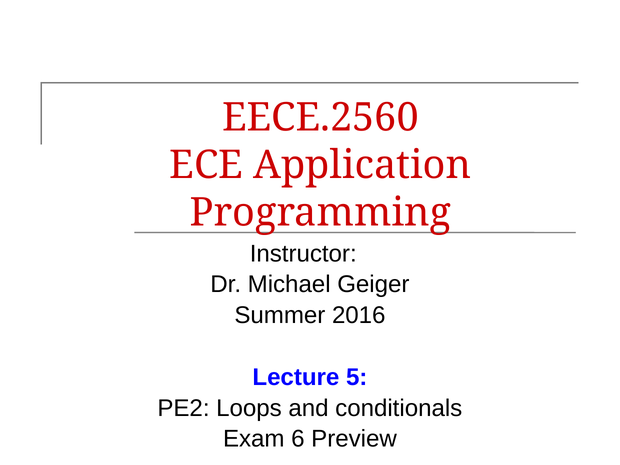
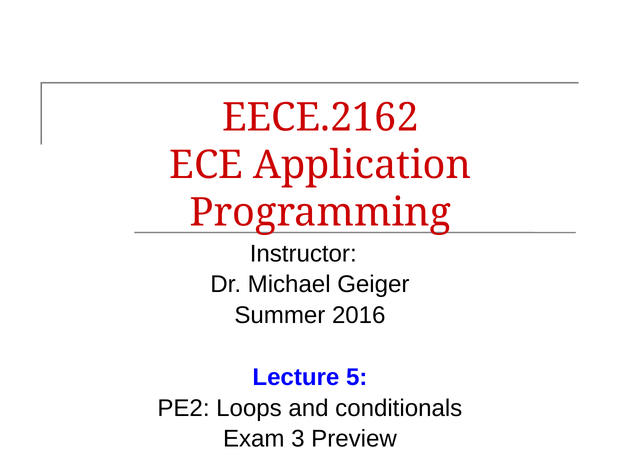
EECE.2560: EECE.2560 -> EECE.2162 (320, 117)
6: 6 -> 3 (298, 439)
